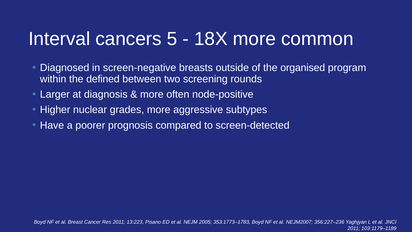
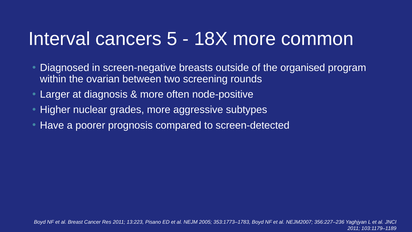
defined: defined -> ovarian (103, 79)
